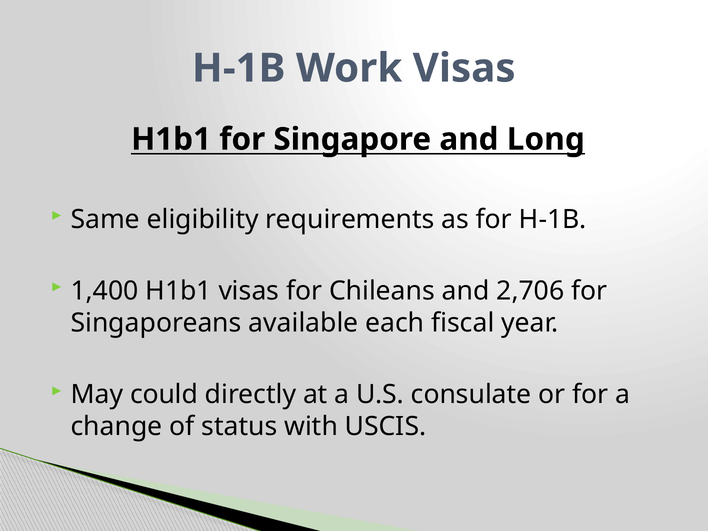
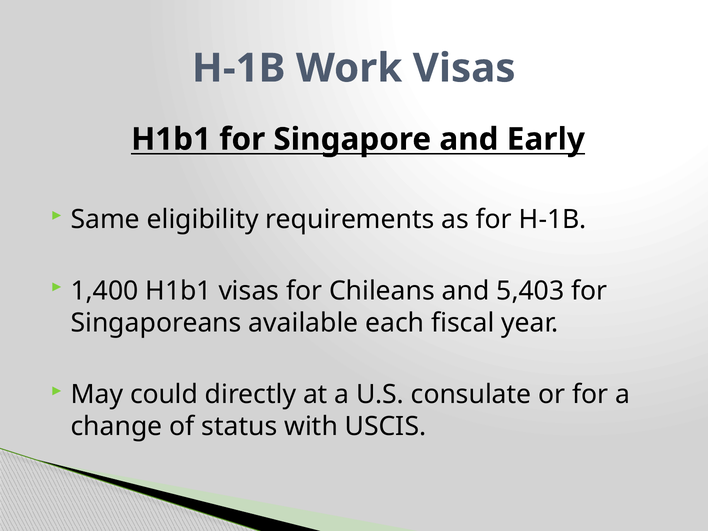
Long: Long -> Early (546, 139)
2,706: 2,706 -> 5,403 (530, 291)
